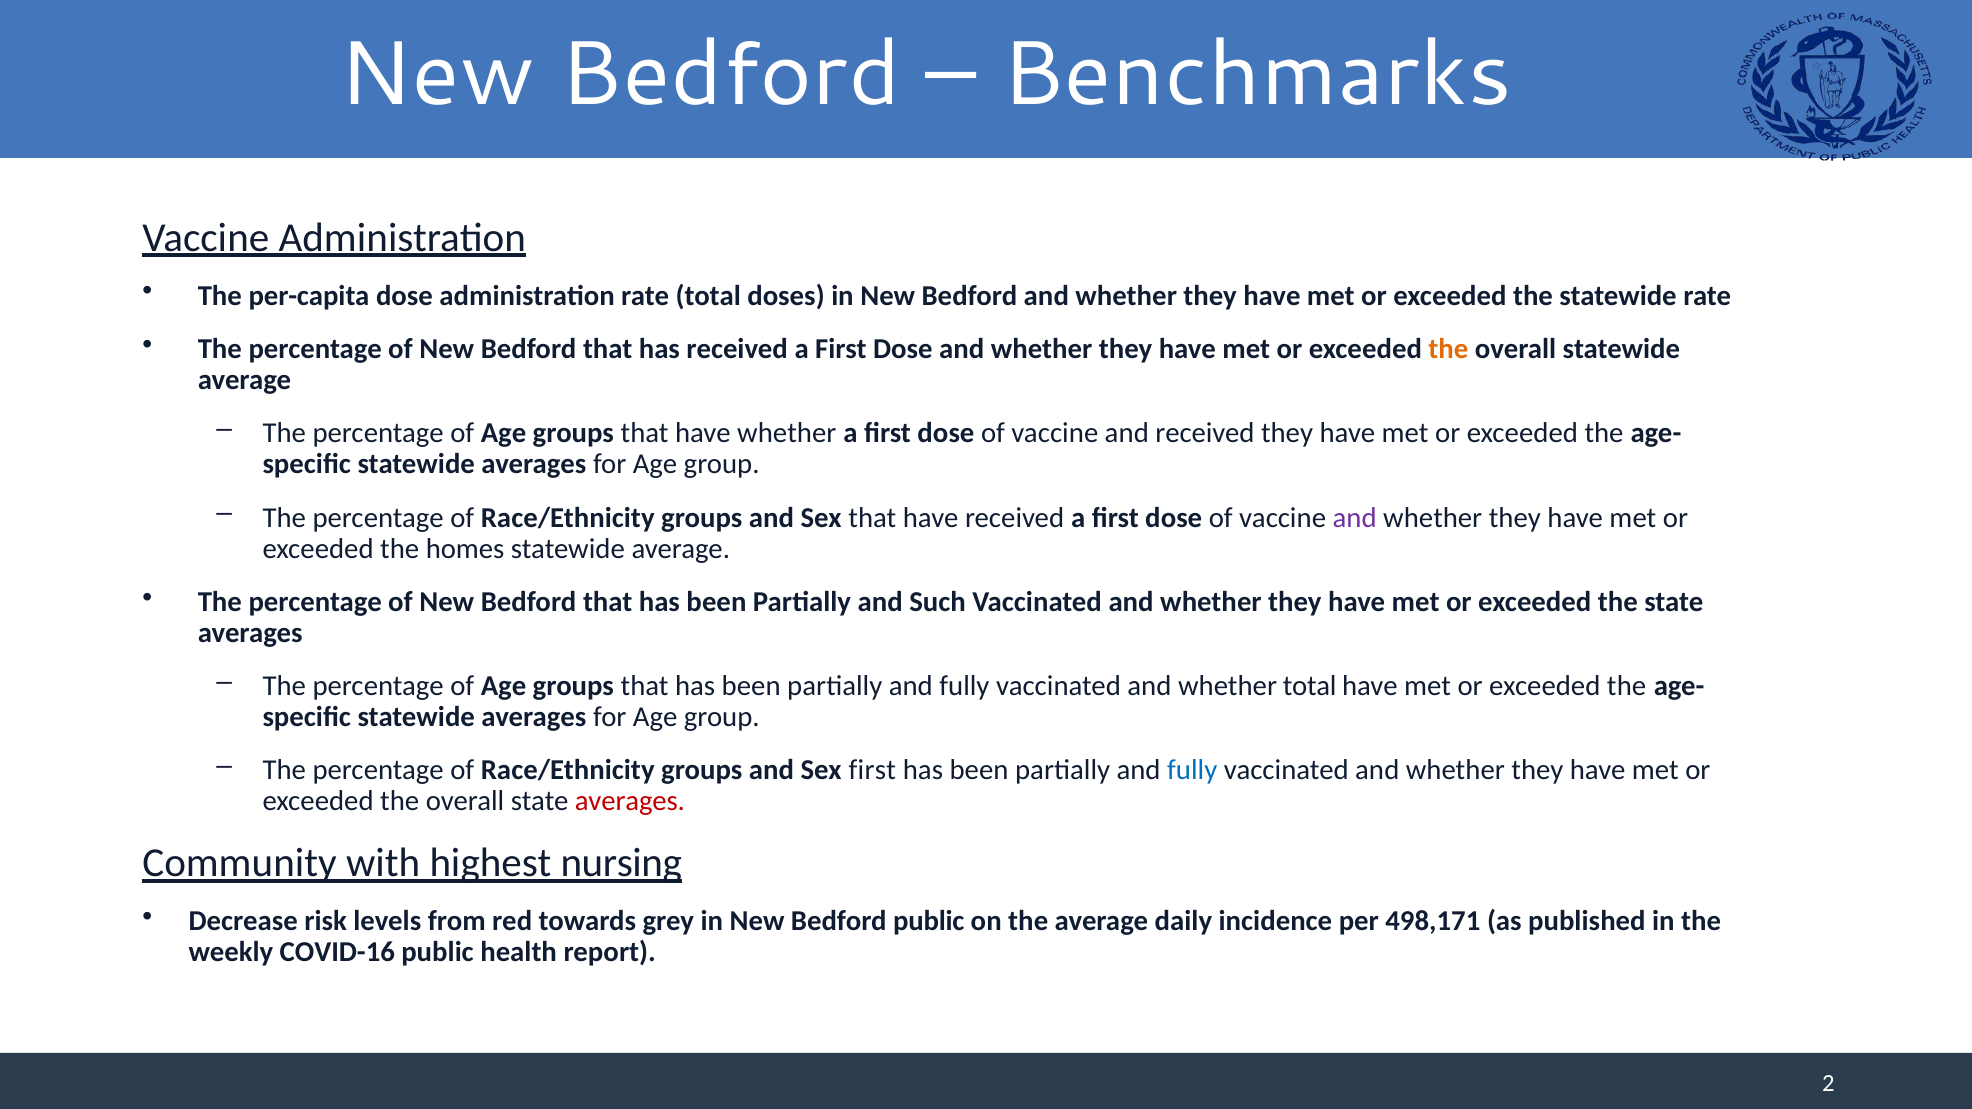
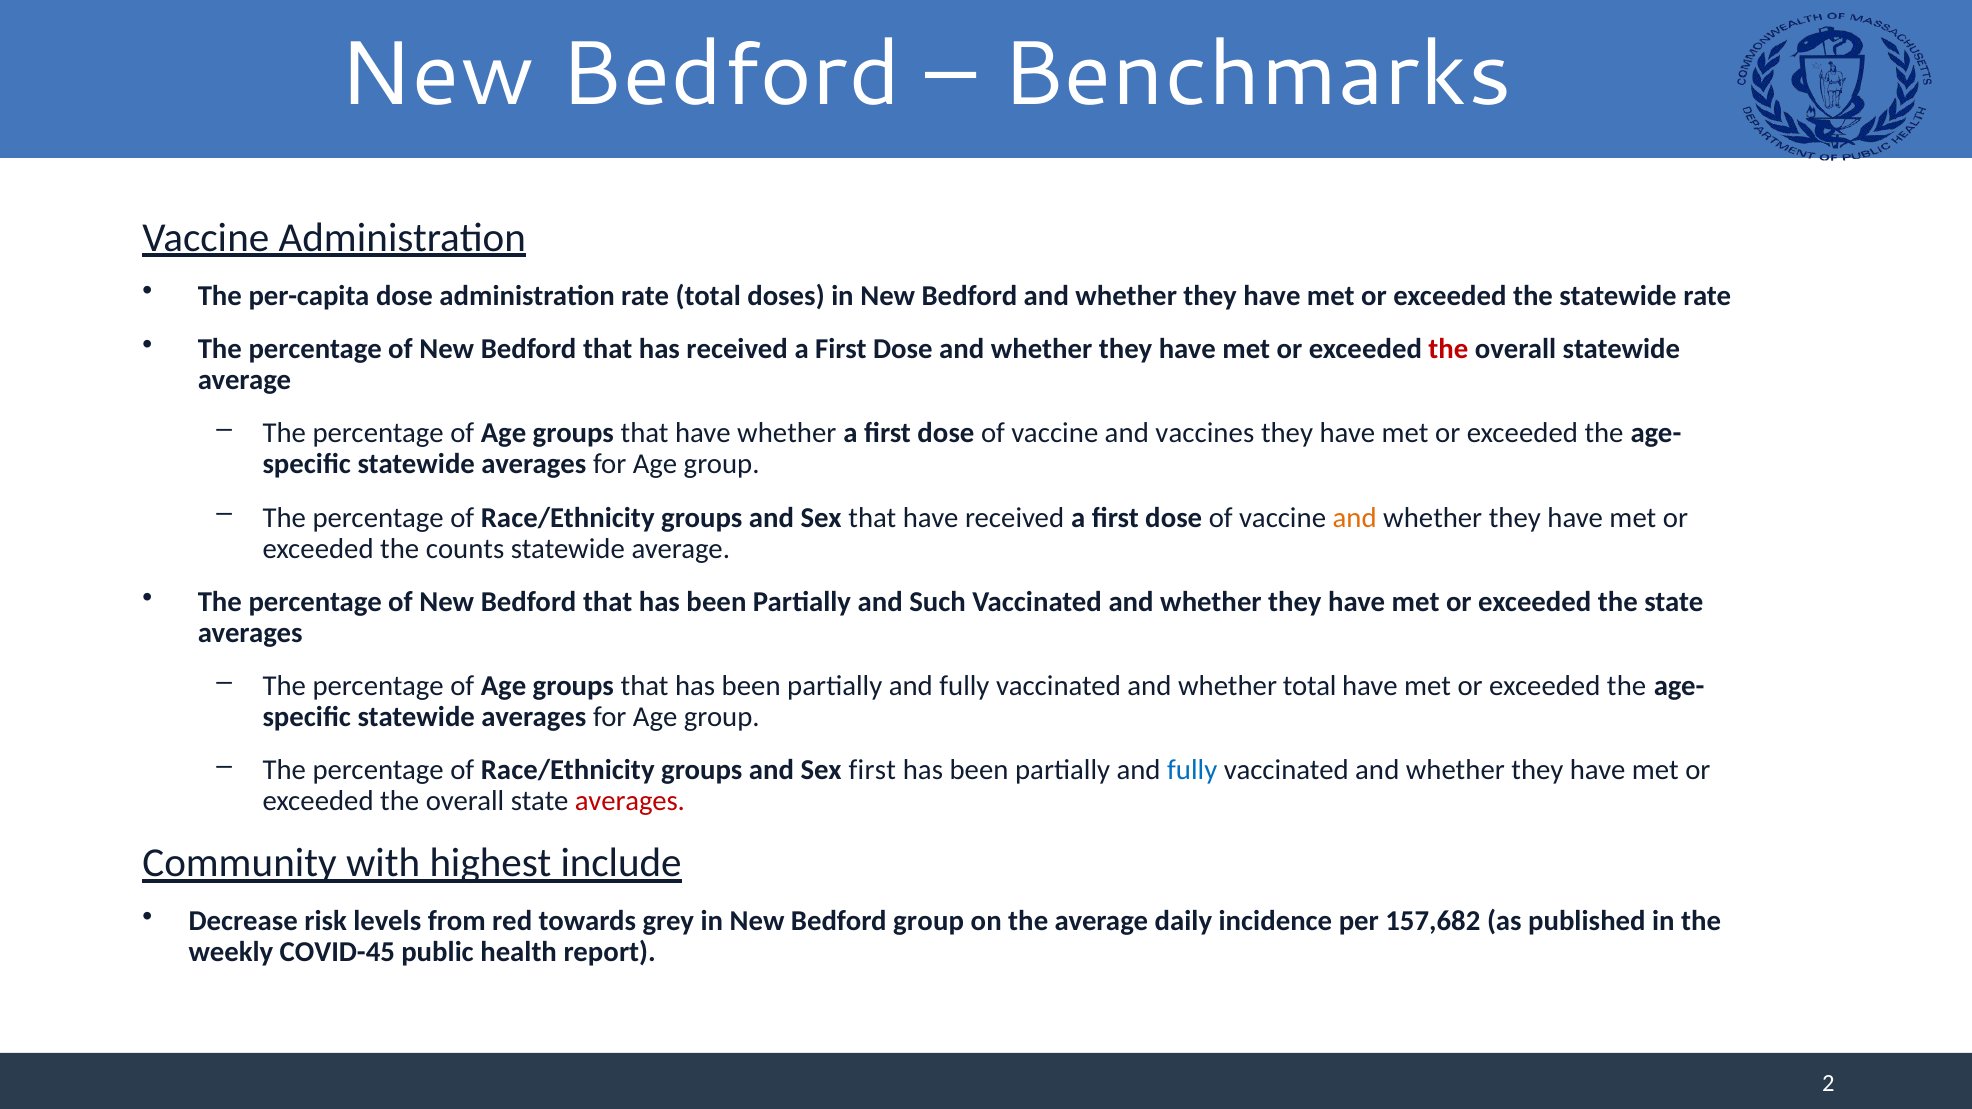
the colour: orange -> red (1448, 349)
and received: received -> vaccines (1205, 433)
and colour: purple -> orange (1355, 518)
homes: homes -> counts (465, 549)
nursing: nursing -> include (621, 863)
Bedford public: public -> group (929, 921)
498,171: 498,171 -> 157,682 (1433, 921)
COVID-16: COVID-16 -> COVID-45 (337, 952)
